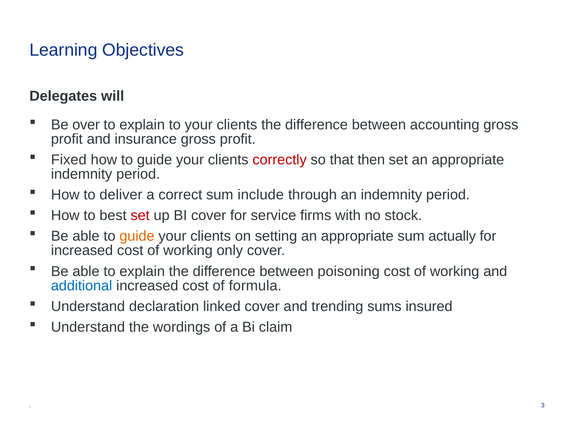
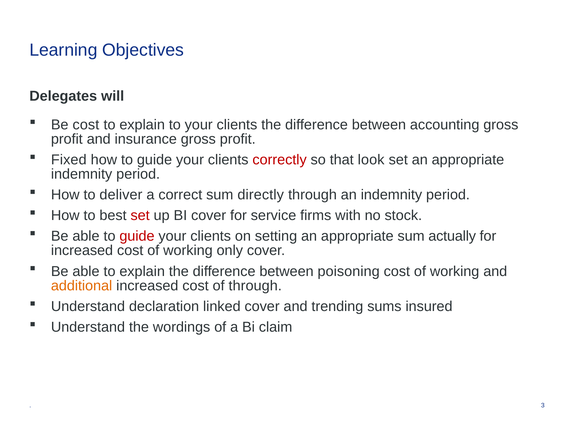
Be over: over -> cost (86, 125)
then: then -> look (371, 160)
include: include -> directly (261, 195)
guide colour: orange -> red (137, 237)
additional colour: blue -> orange (82, 286)
of formula: formula -> through (255, 286)
